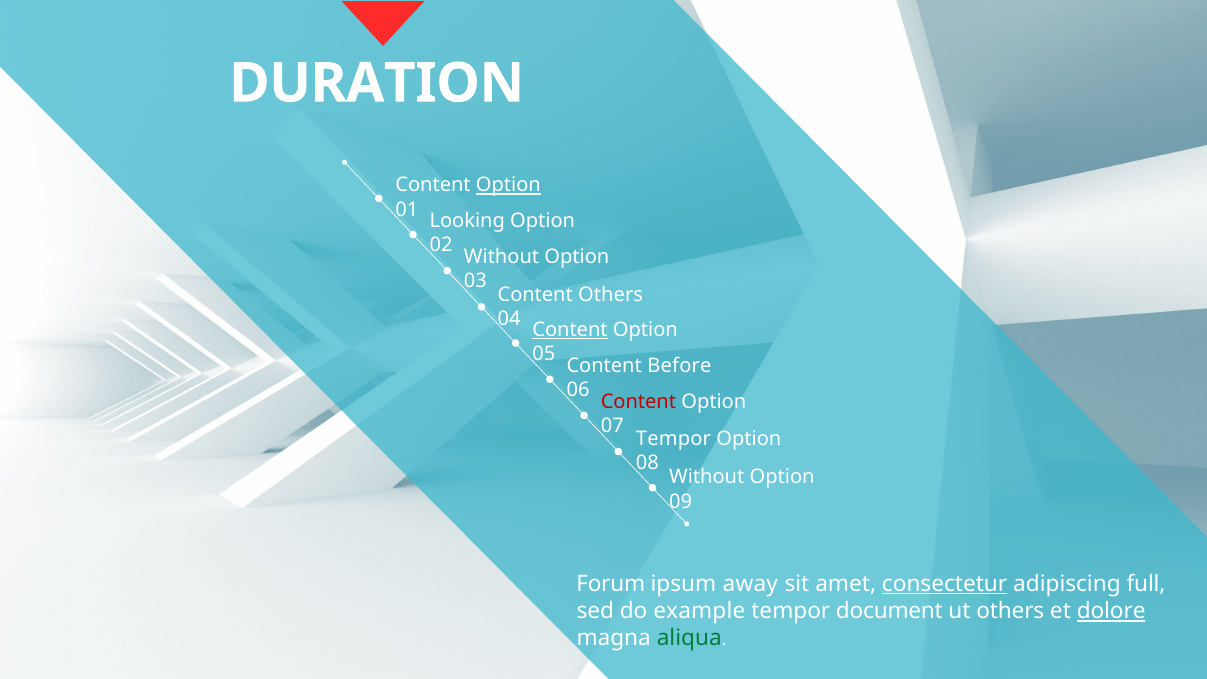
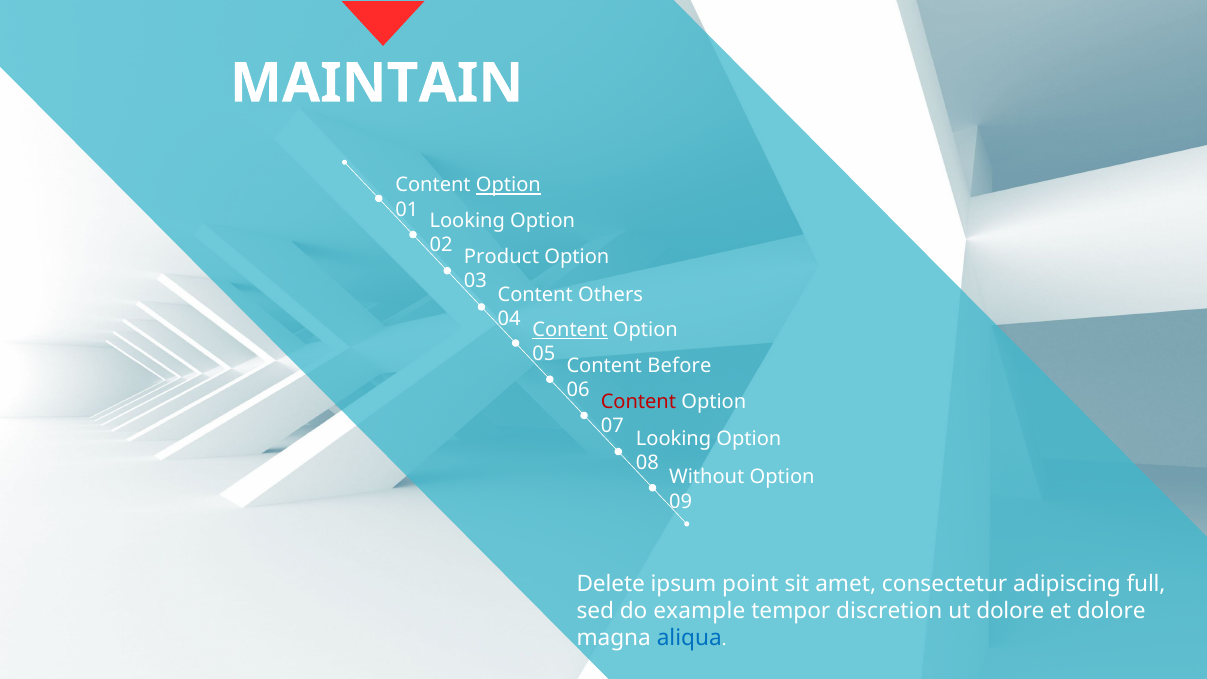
DURATION: DURATION -> MAINTAIN (377, 83)
Without: Without -> Product (501, 257)
Tempor: Tempor -> Looking (674, 438)
Forum: Forum -> Delete (611, 584)
away: away -> point (750, 584)
consectetur underline: present -> none (945, 584)
document: document -> discretion (889, 611)
ut others: others -> dolore (1010, 611)
dolore underline: present -> none (1111, 611)
aliqua colour: green -> blue (689, 638)
